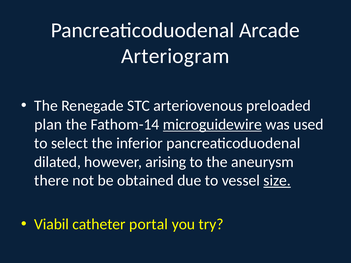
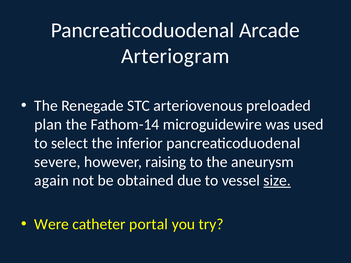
microguidewire underline: present -> none (212, 125)
dilated: dilated -> severe (57, 162)
arising: arising -> raising (166, 162)
there: there -> again (52, 181)
Viabil: Viabil -> Were (52, 224)
